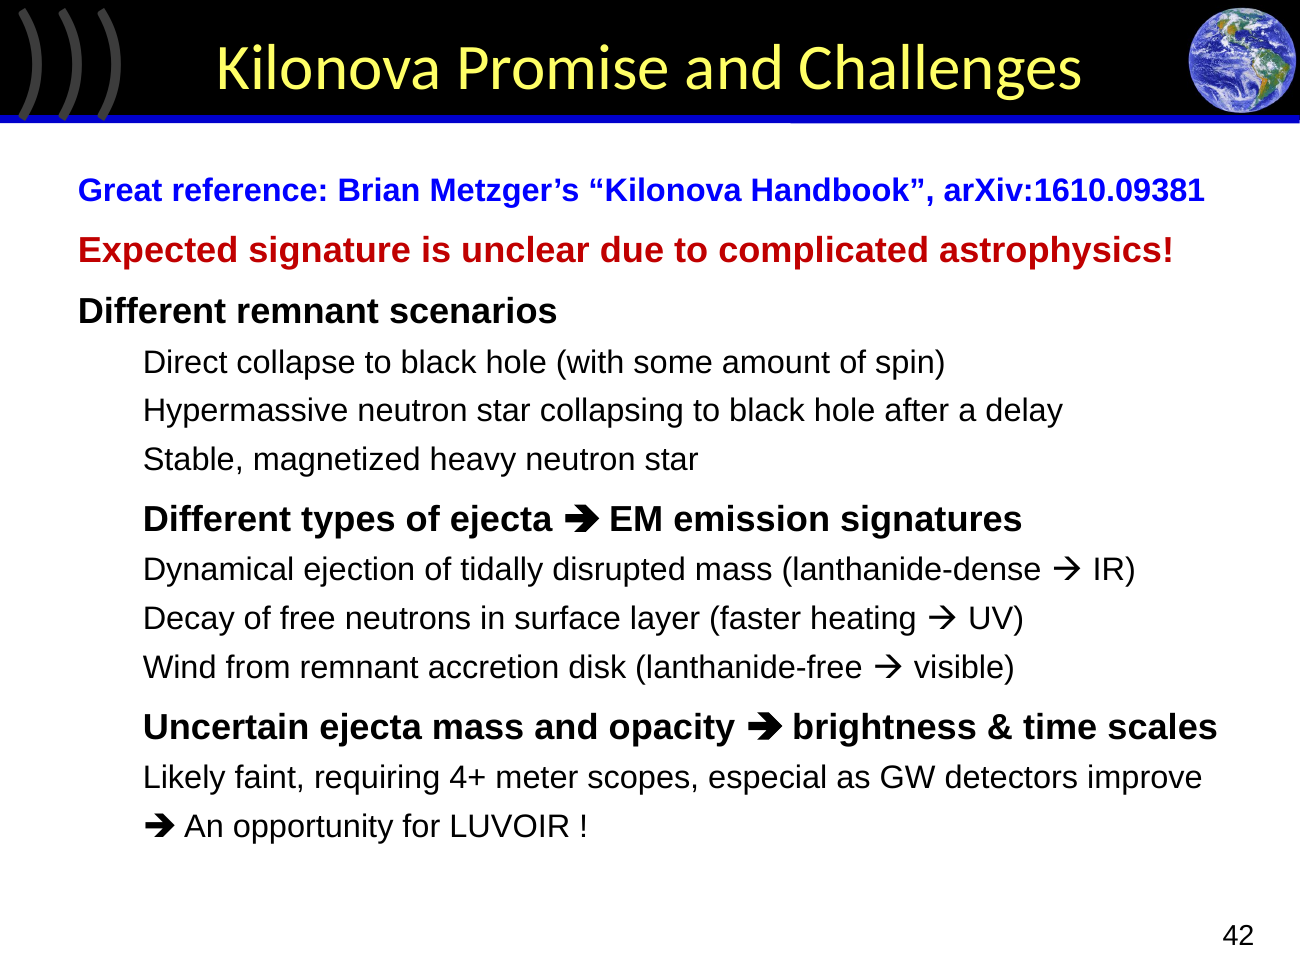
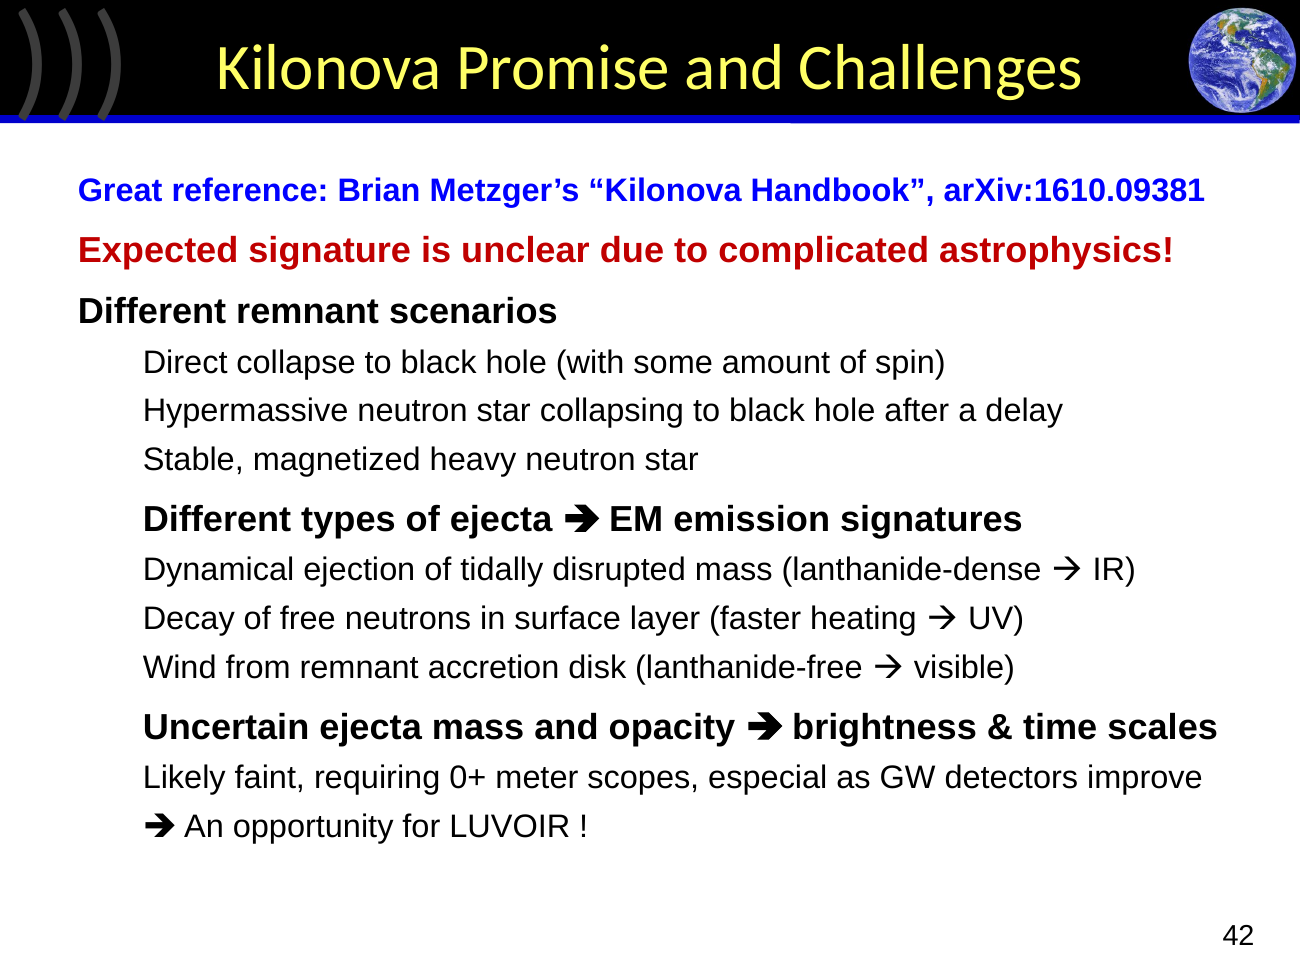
4+: 4+ -> 0+ (468, 778)
